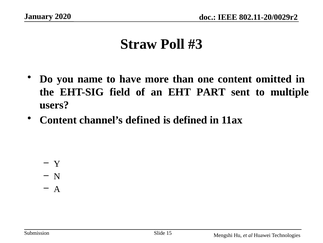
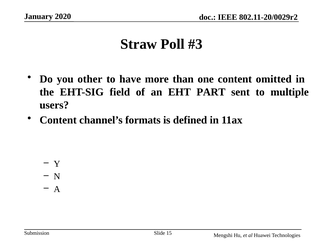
name: name -> other (90, 79)
channel’s defined: defined -> formats (143, 120)
